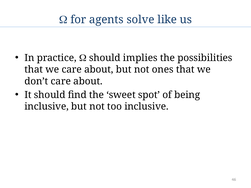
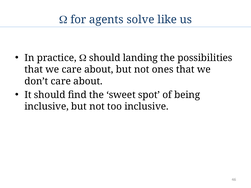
implies: implies -> landing (140, 58)
